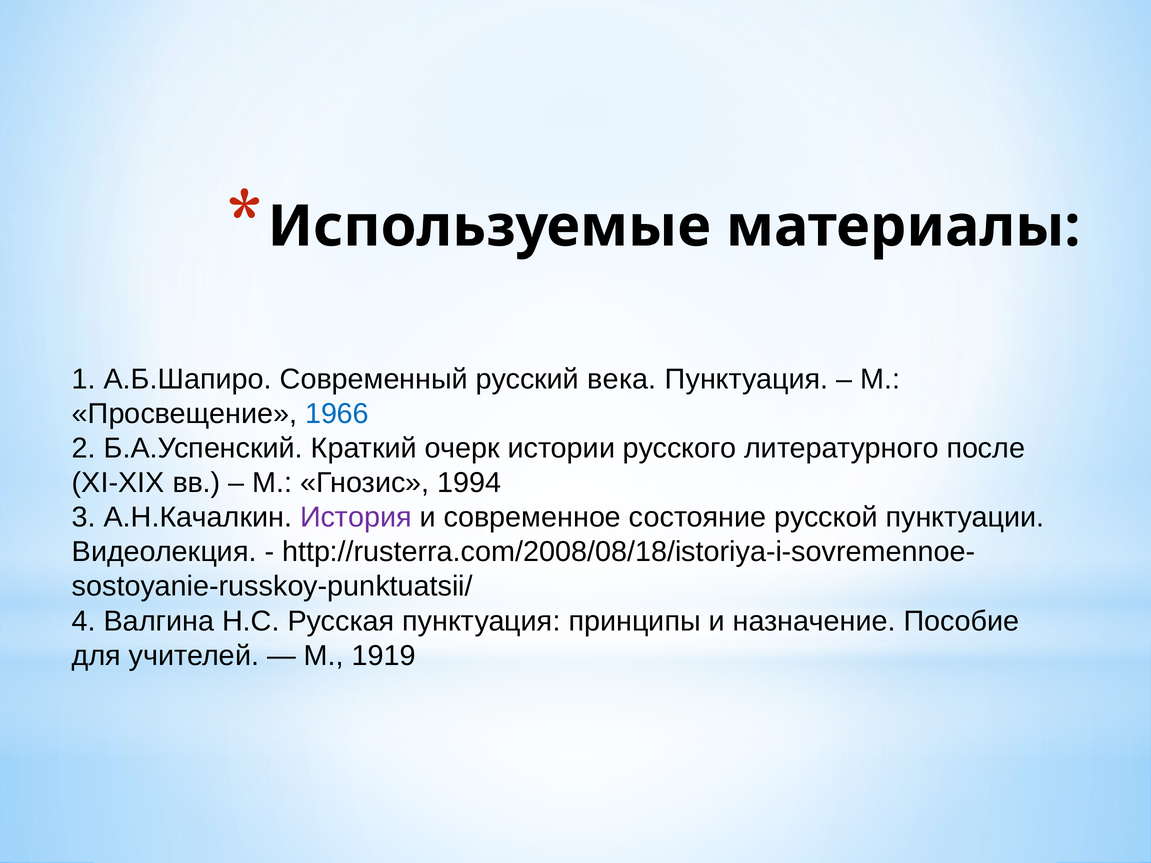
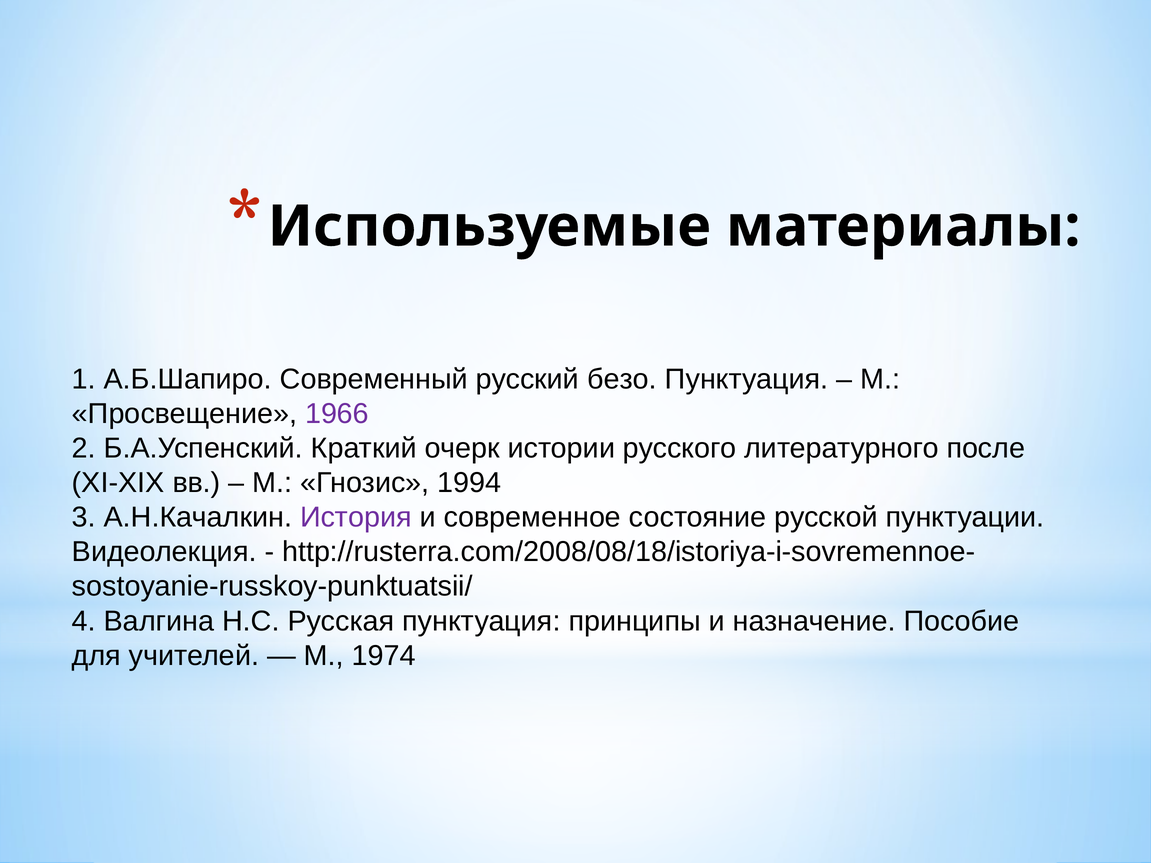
века: века -> безо (622, 379)
1966 colour: blue -> purple (337, 414)
1919: 1919 -> 1974 (384, 656)
